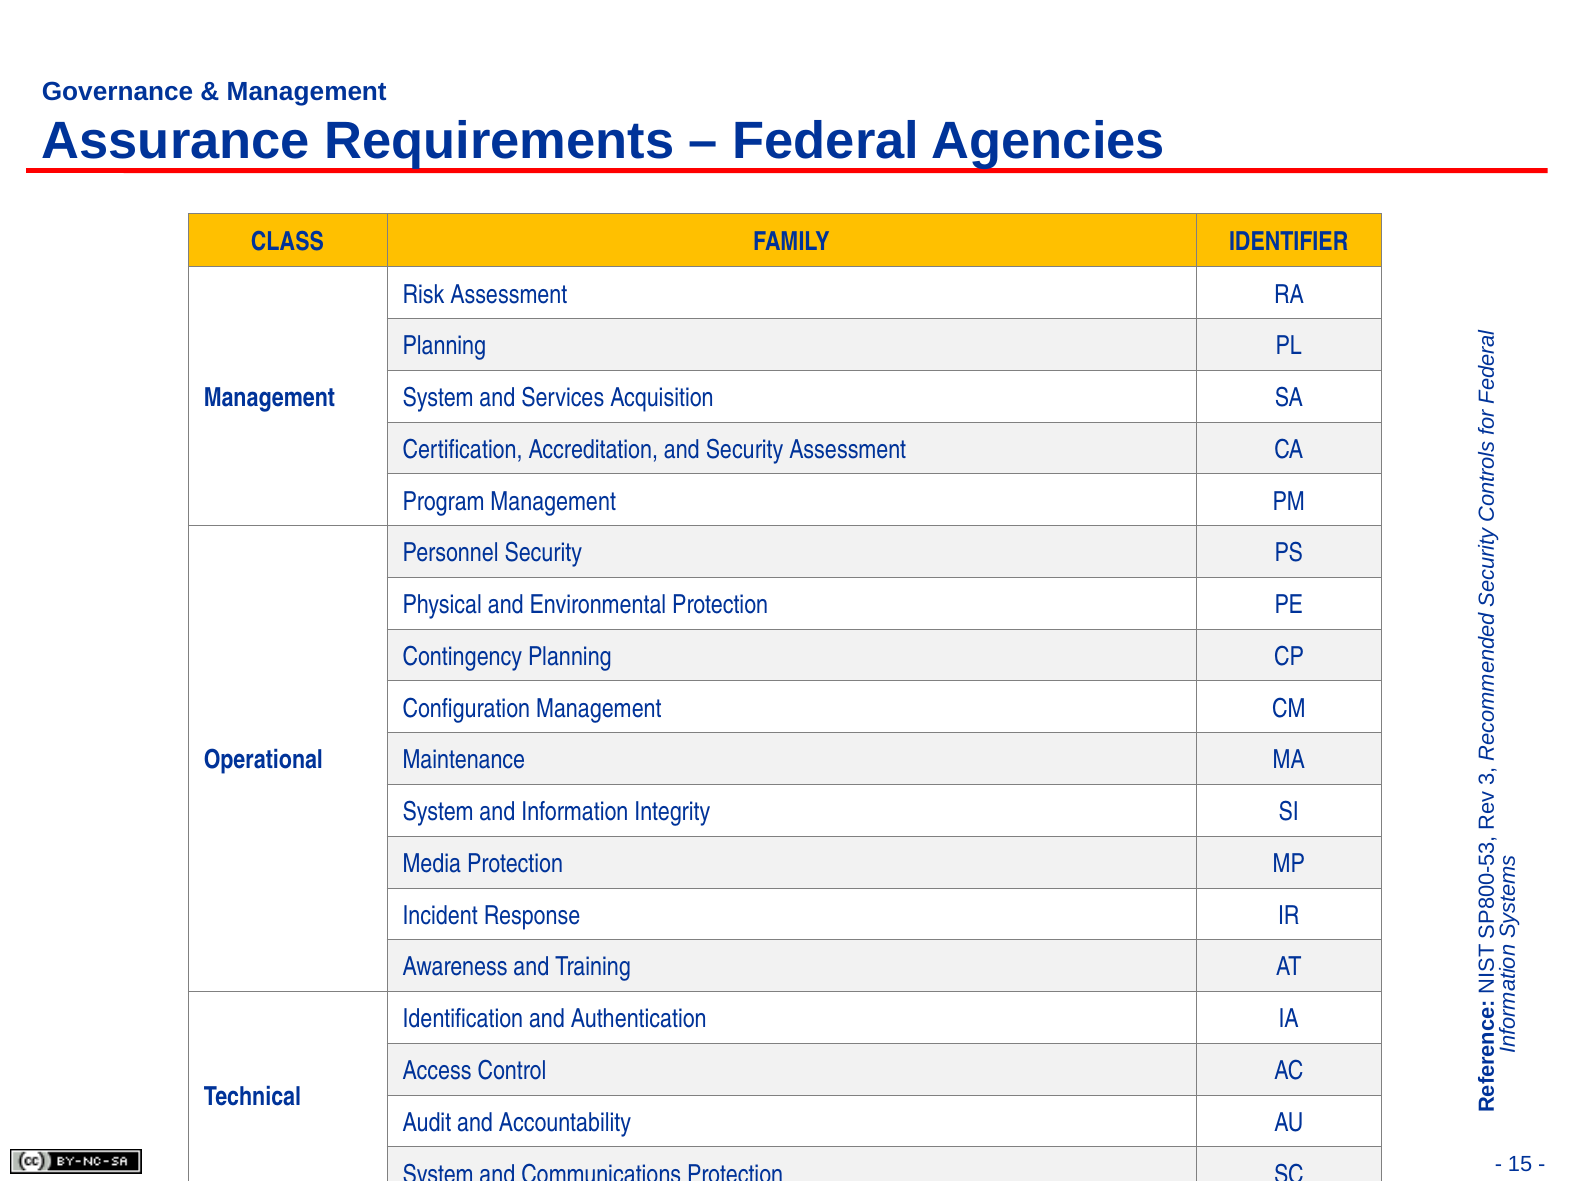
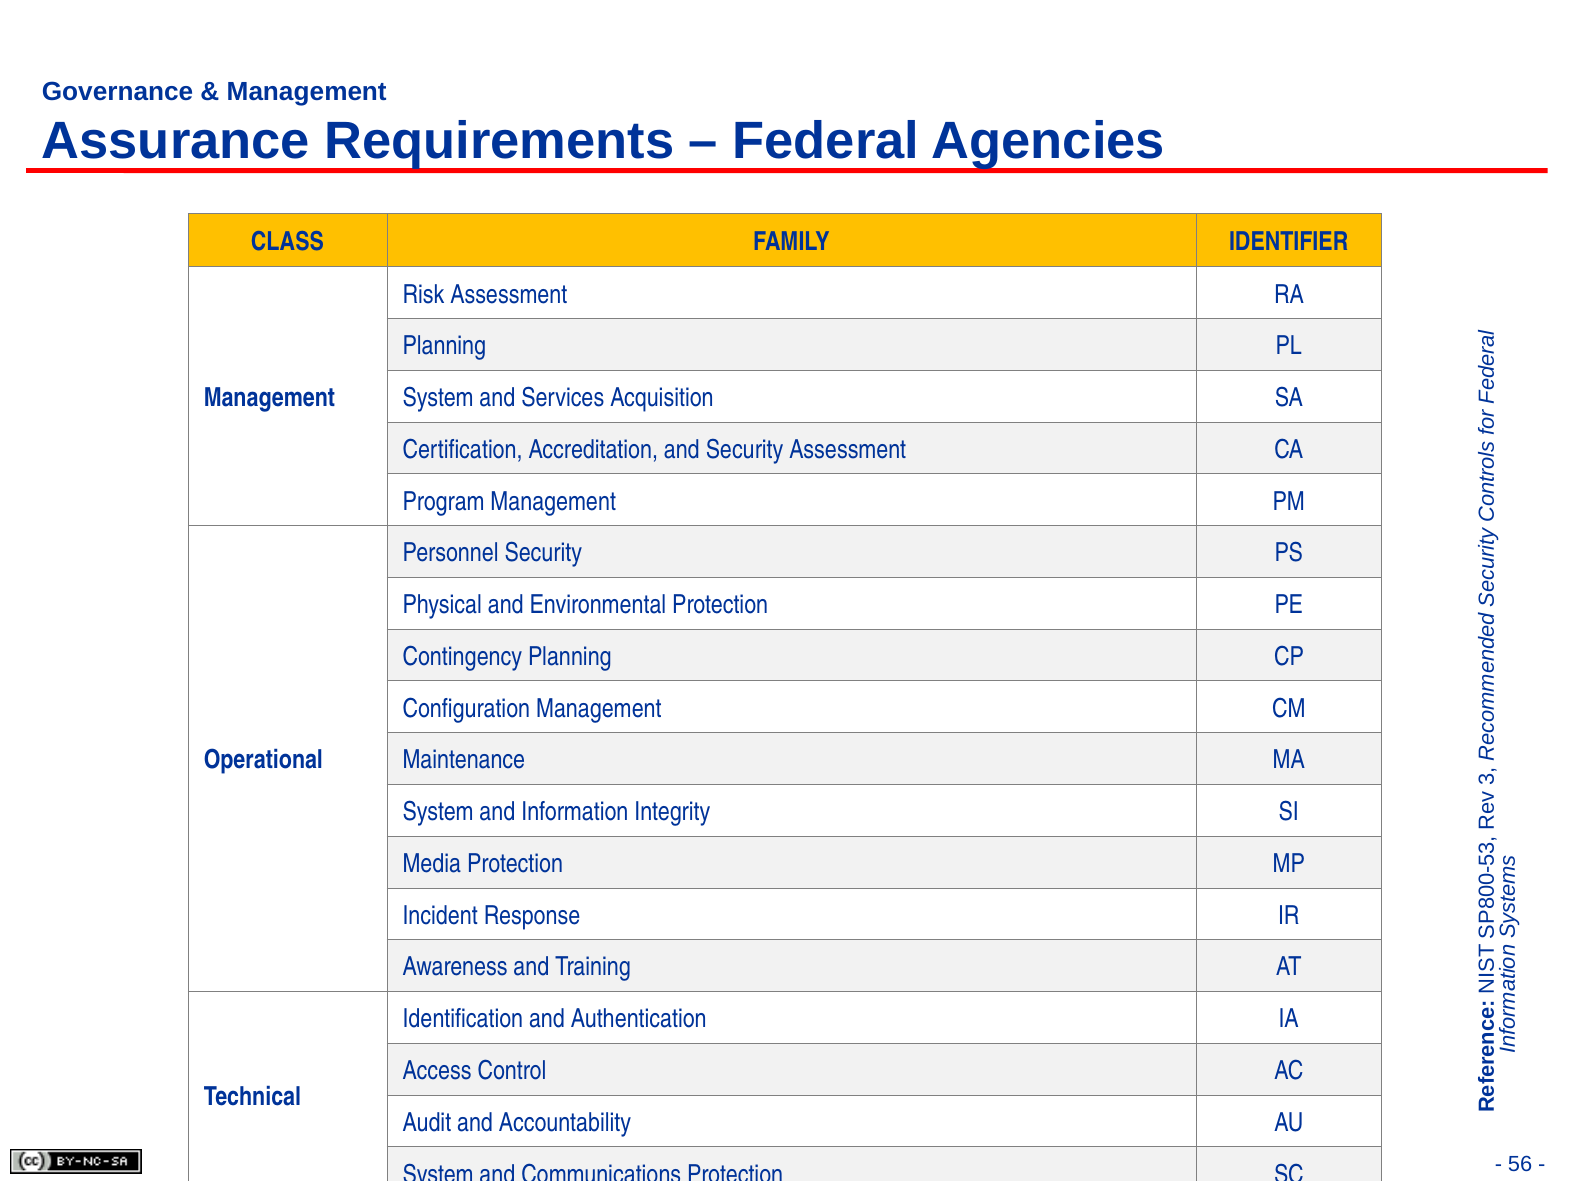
15: 15 -> 56 (1520, 1164)
